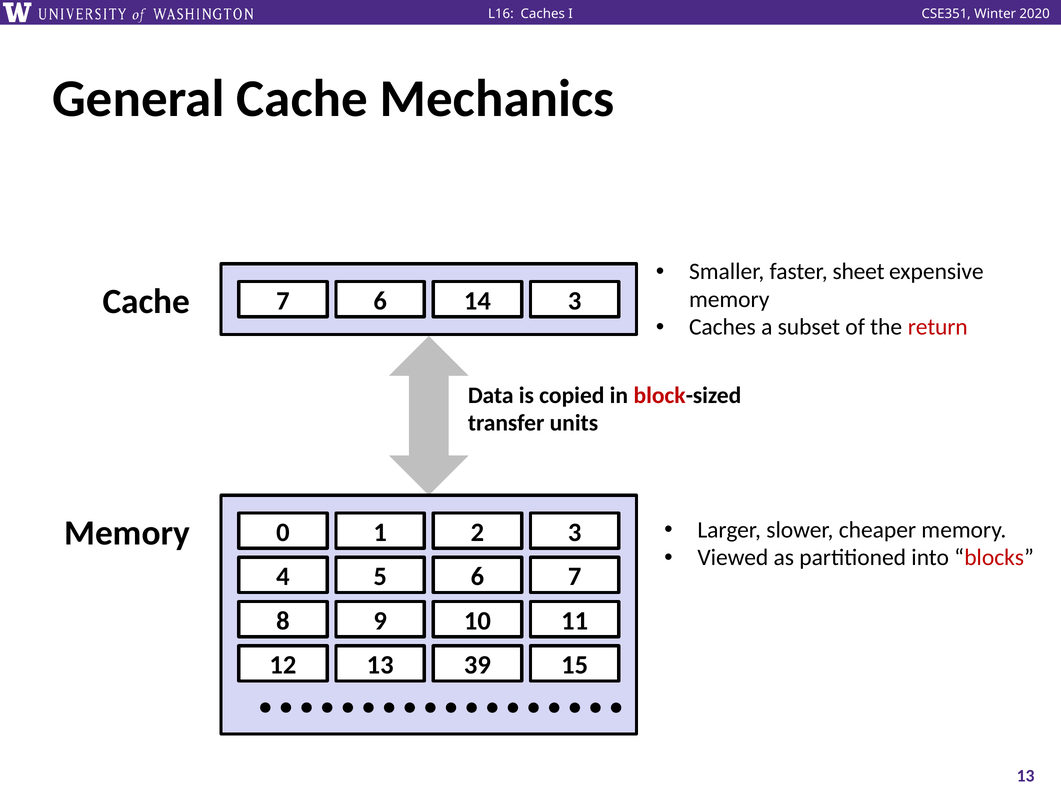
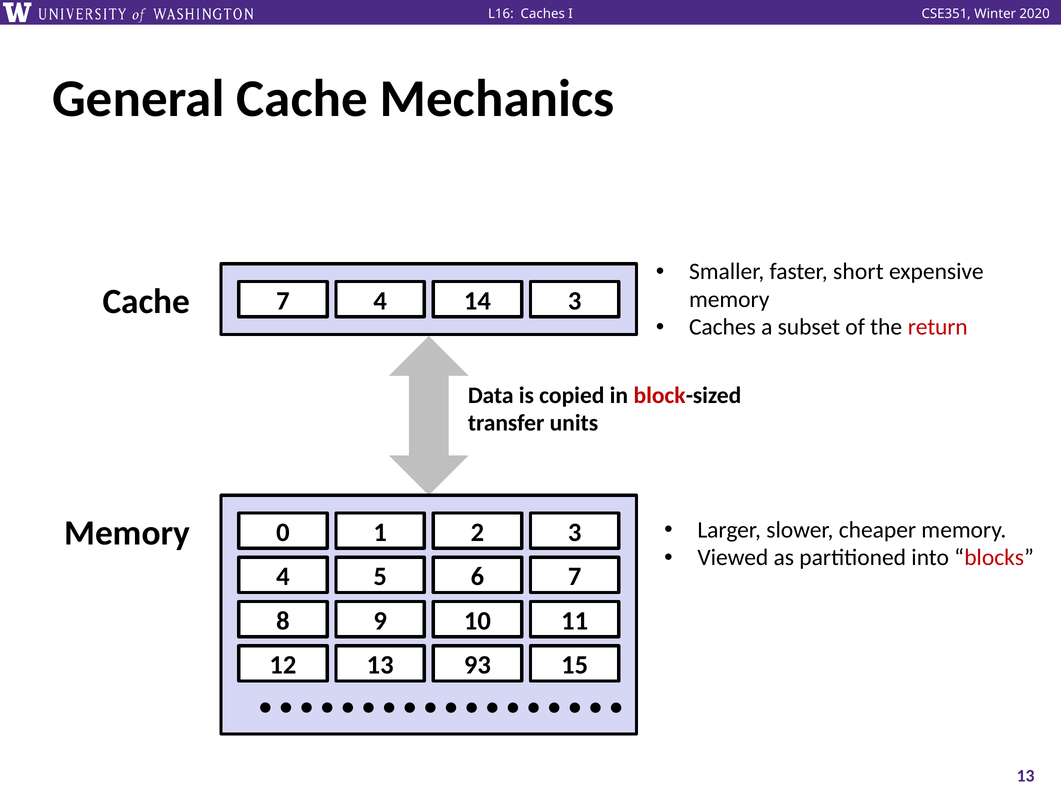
sheet: sheet -> short (858, 272)
7 6: 6 -> 4 (380, 301)
39: 39 -> 93 (477, 665)
